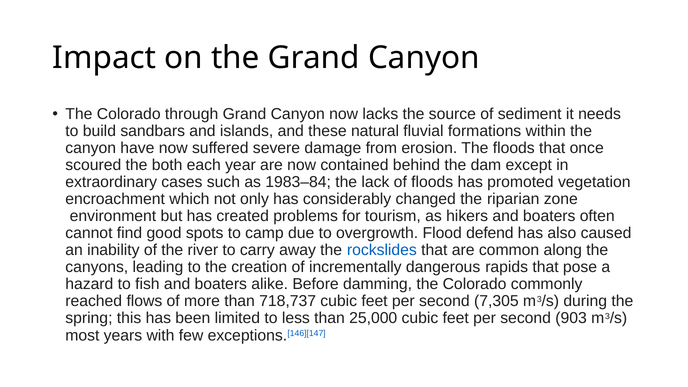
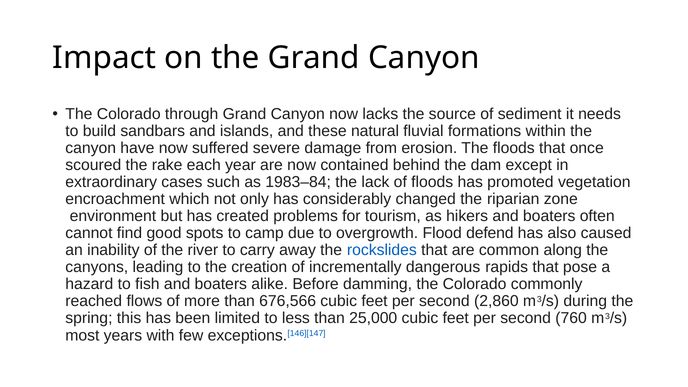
both: both -> rake (167, 165)
718,737: 718,737 -> 676,566 (288, 301)
7,305: 7,305 -> 2,860 (496, 301)
903: 903 -> 760 (571, 318)
